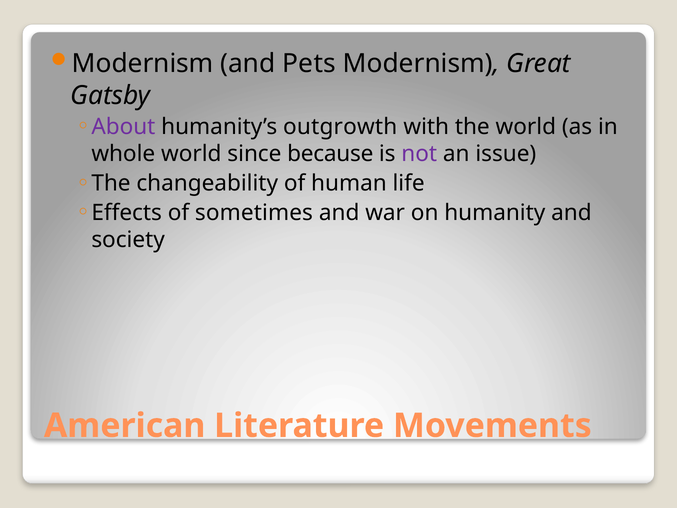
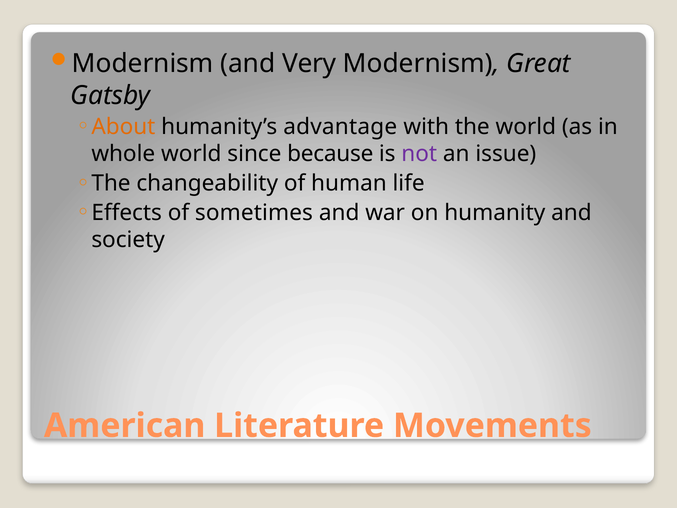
Pets: Pets -> Very (309, 64)
About colour: purple -> orange (123, 127)
outgrowth: outgrowth -> advantage (340, 127)
